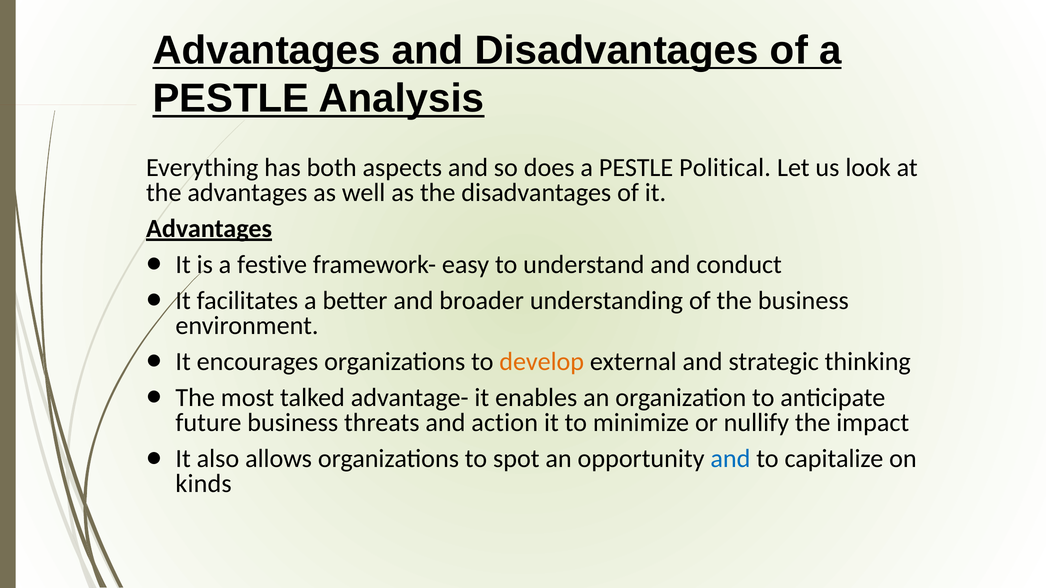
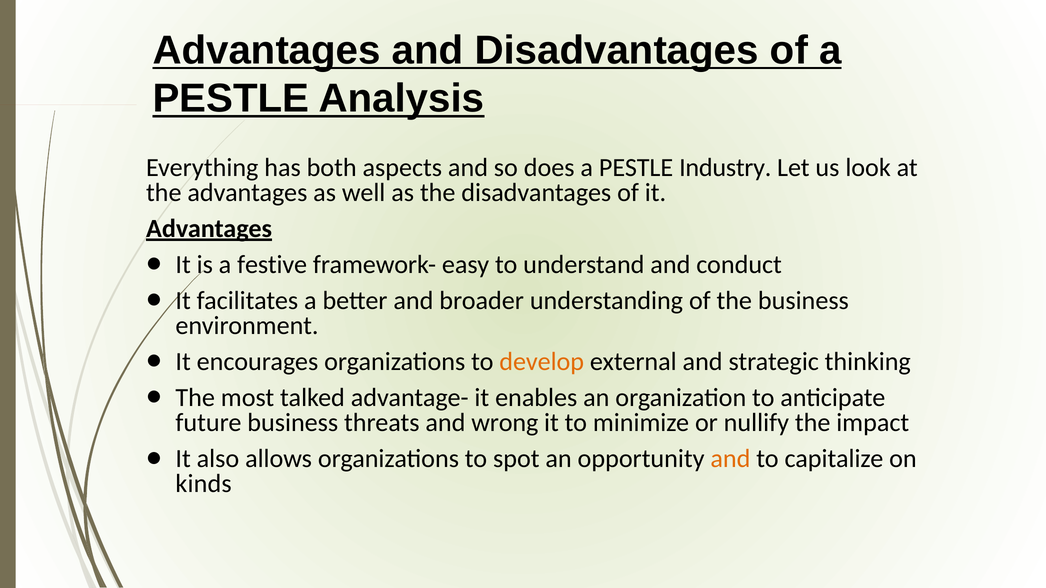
Political: Political -> Industry (725, 168)
action: action -> wrong (505, 423)
and colour: blue -> orange (730, 459)
